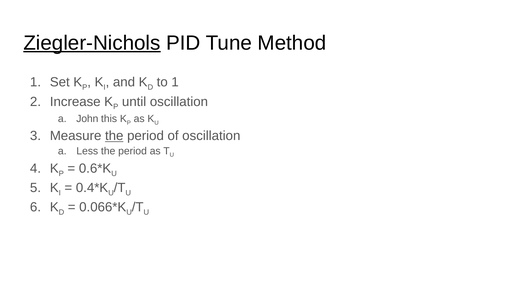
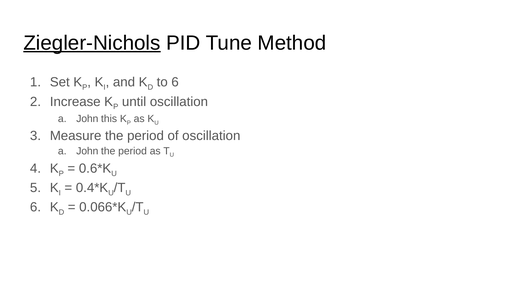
to 1: 1 -> 6 (175, 82)
the underline: present -> none (114, 136)
Less: Less -> John (87, 151)
